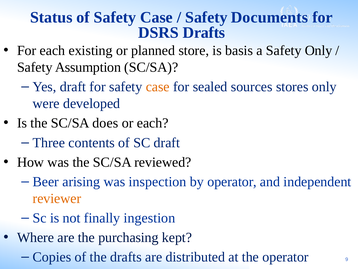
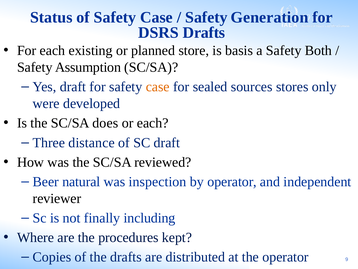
Documents: Documents -> Generation (270, 17)
Safety Only: Only -> Both (318, 50)
contents: contents -> distance (92, 142)
arising: arising -> natural (81, 181)
reviewer colour: orange -> black (57, 198)
ingestion: ingestion -> including (150, 218)
purchasing: purchasing -> procedures (128, 237)
